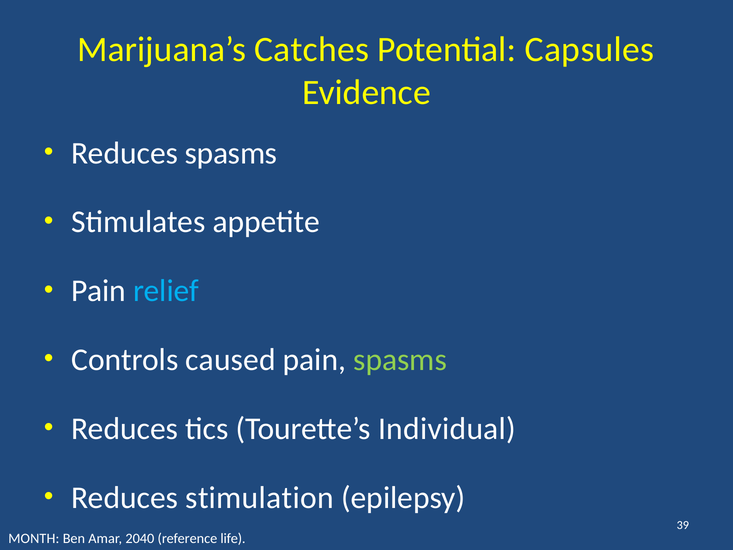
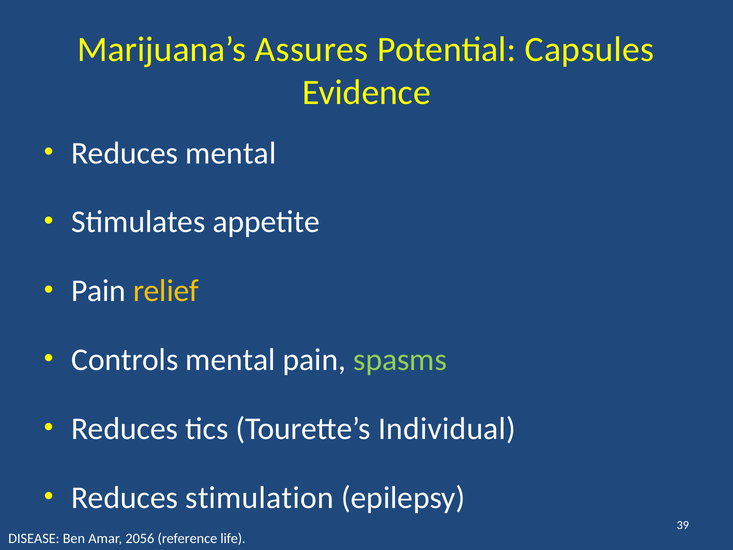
Catches: Catches -> Assures (312, 50)
Reduces spasms: spasms -> mental (231, 153)
relief colour: light blue -> yellow (166, 291)
Controls caused: caused -> mental (231, 360)
MONTH: MONTH -> DISEASE (34, 538)
2040: 2040 -> 2056 (140, 538)
